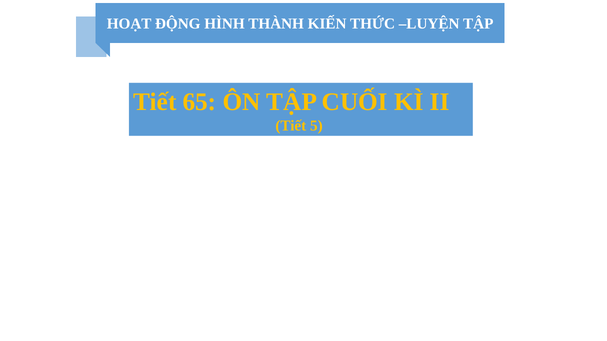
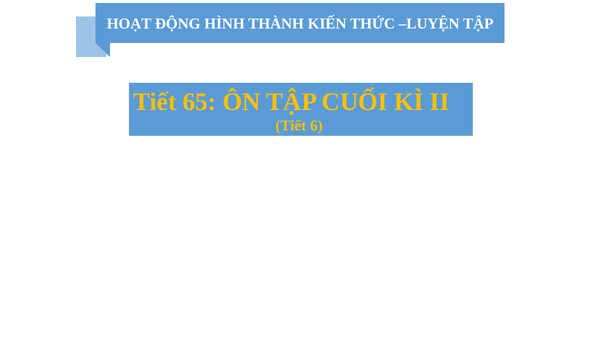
5: 5 -> 6 (316, 126)
